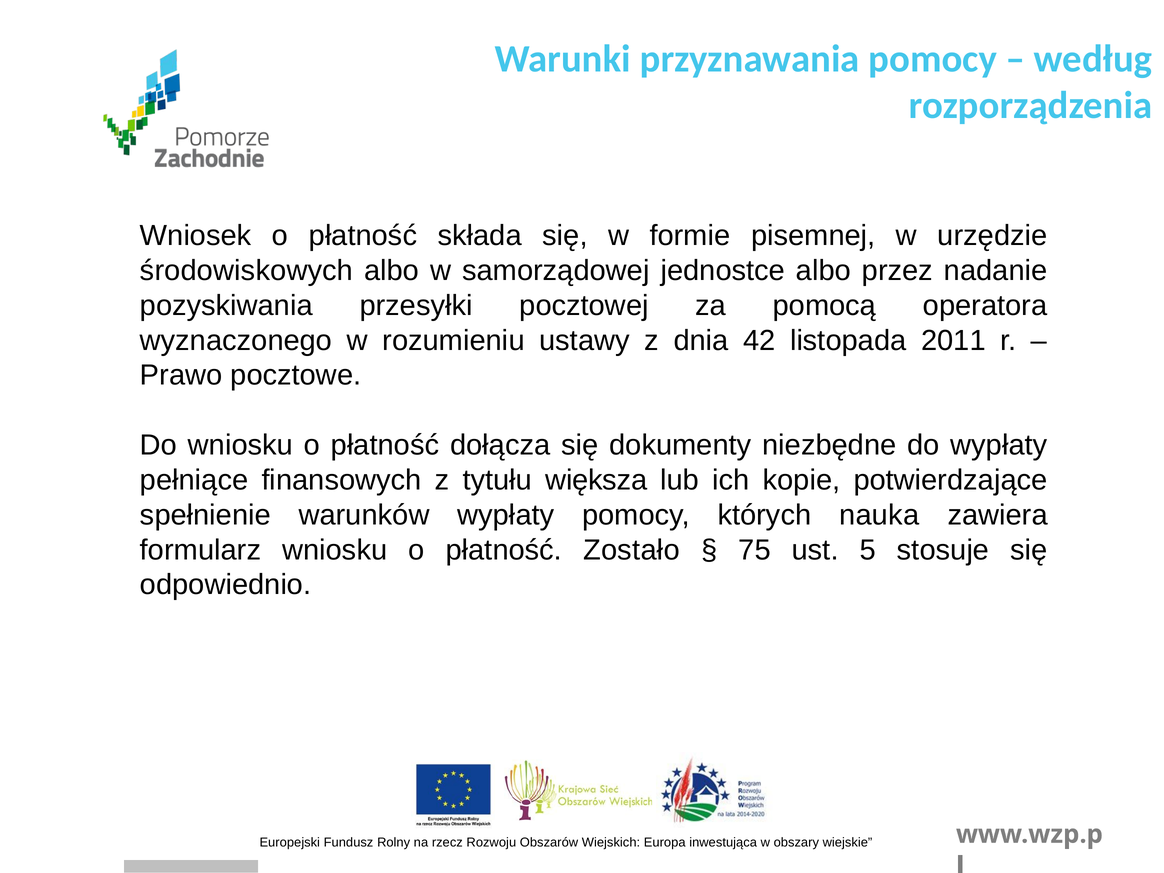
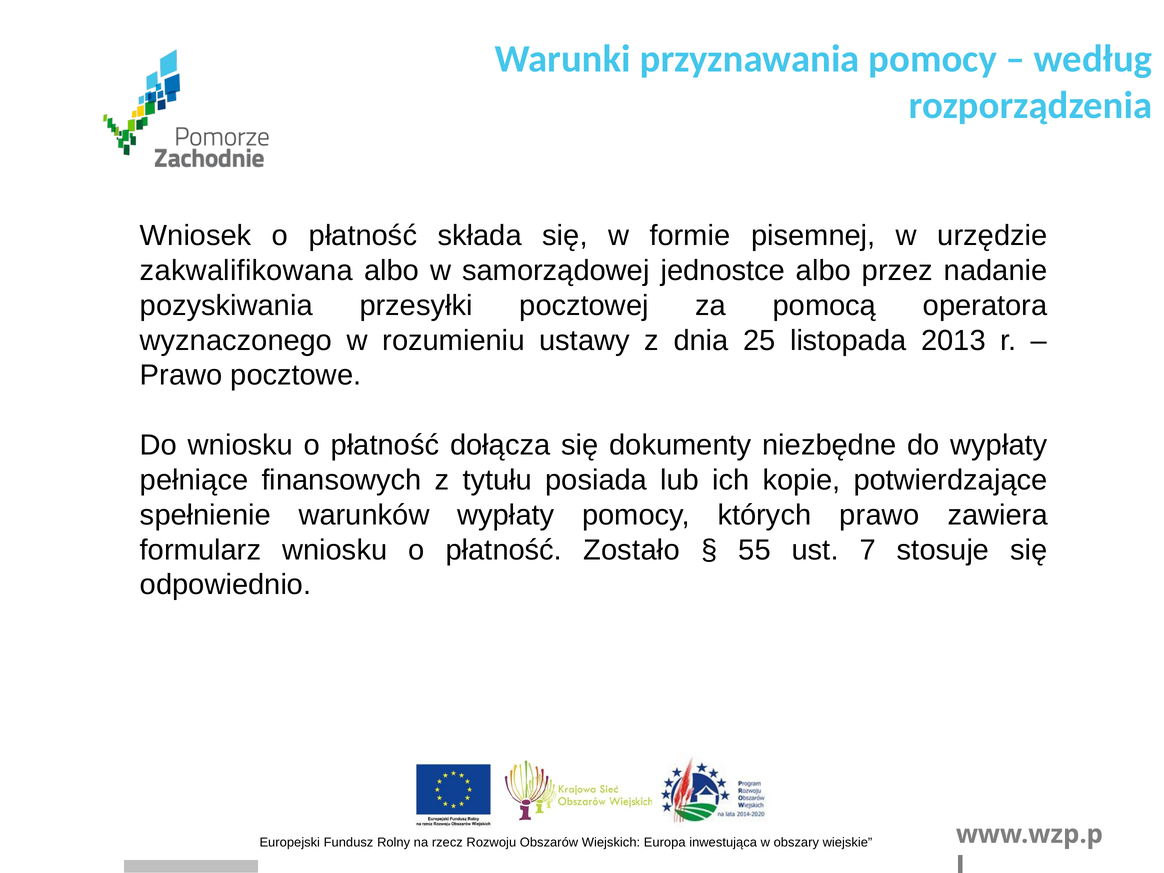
środowiskowych: środowiskowych -> zakwalifikowana (246, 271)
42: 42 -> 25 (759, 340)
2011: 2011 -> 2013 (953, 340)
większa: większa -> posiada (596, 480)
których nauka: nauka -> prawo (879, 515)
75: 75 -> 55 (755, 550)
5: 5 -> 7 (868, 550)
